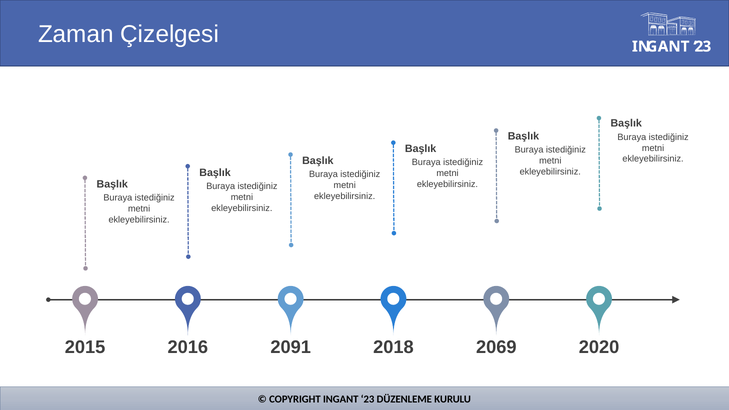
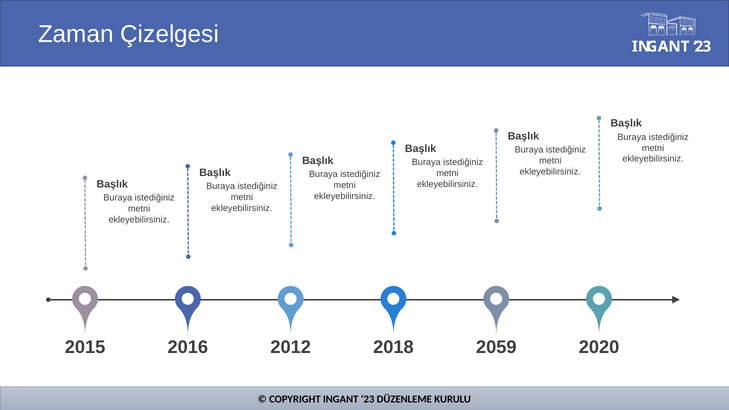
2091: 2091 -> 2012 (291, 347)
2069: 2069 -> 2059 (496, 347)
